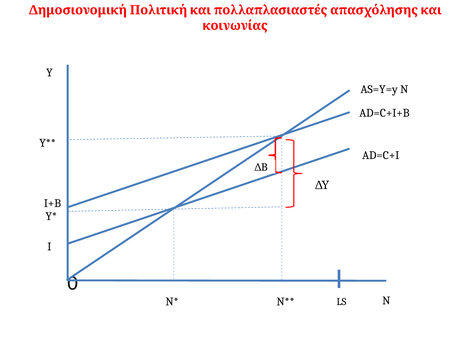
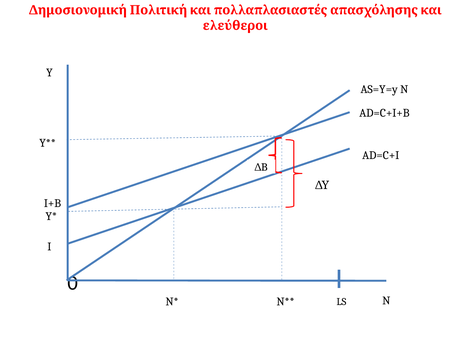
κοινωνίας: κοινωνίας -> ελεύθεροι (235, 26)
